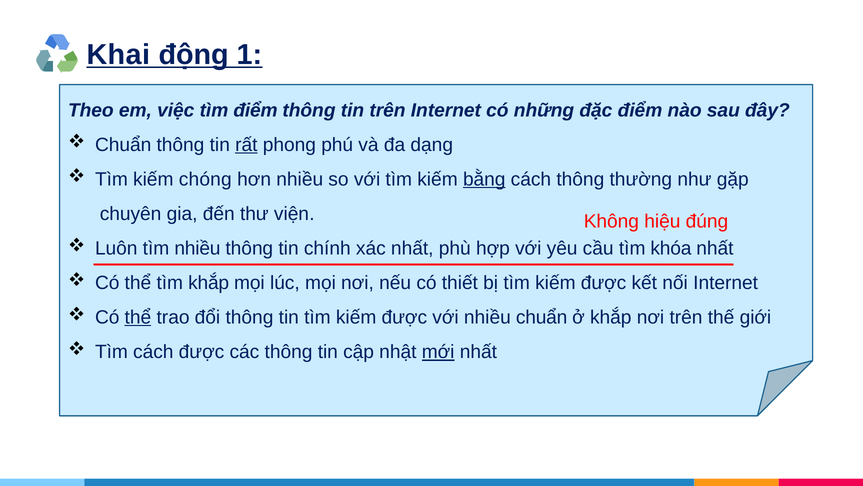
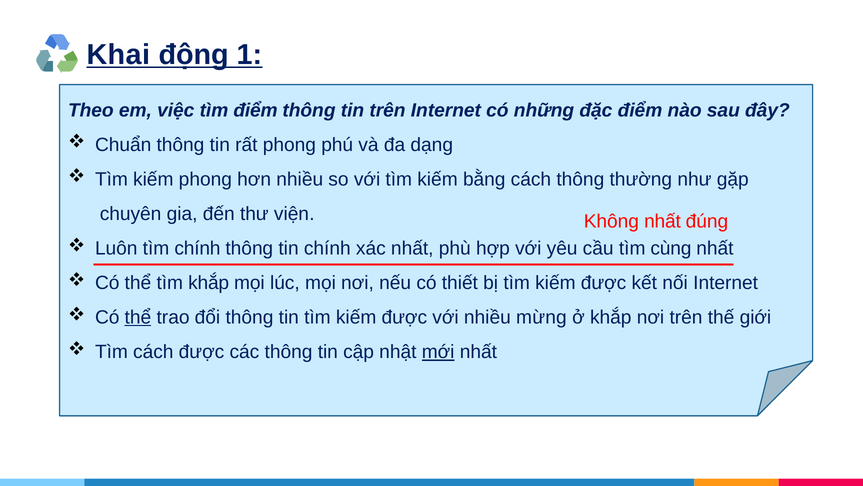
rất underline: present -> none (246, 145)
kiếm chóng: chóng -> phong (205, 179)
bằng underline: present -> none (484, 179)
Không hiệu: hiệu -> nhất (663, 221)
tìm nhiều: nhiều -> chính (197, 248)
khóa: khóa -> cùng (671, 248)
nhiều chuẩn: chuẩn -> mừng (541, 317)
